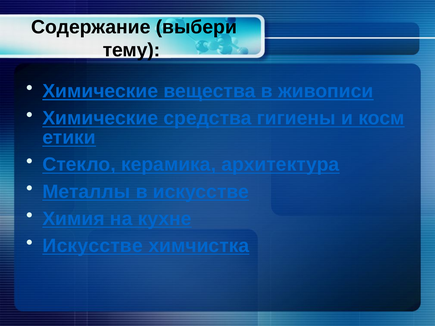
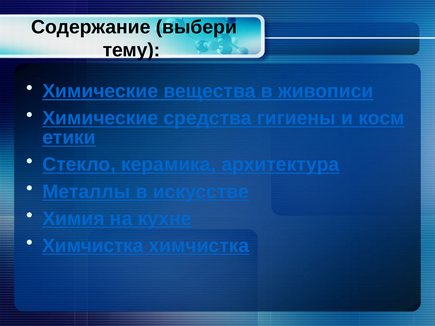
Искусстве: Искусстве -> Химчистка (93, 246)
